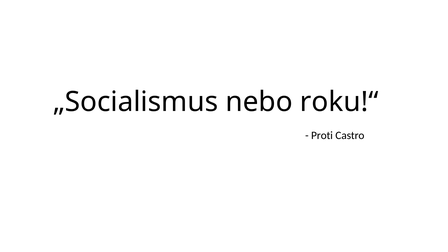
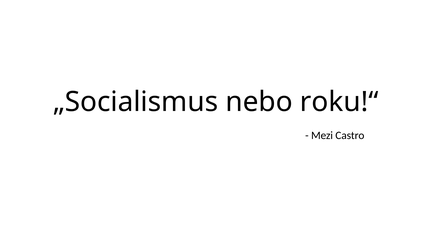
Proti: Proti -> Mezi (322, 135)
